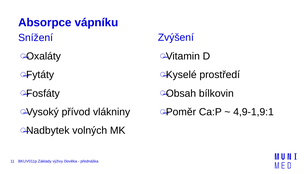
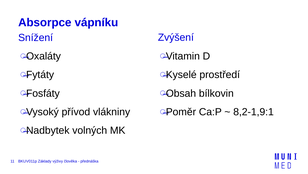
4,9-1,9:1: 4,9-1,9:1 -> 8,2-1,9:1 (254, 111)
